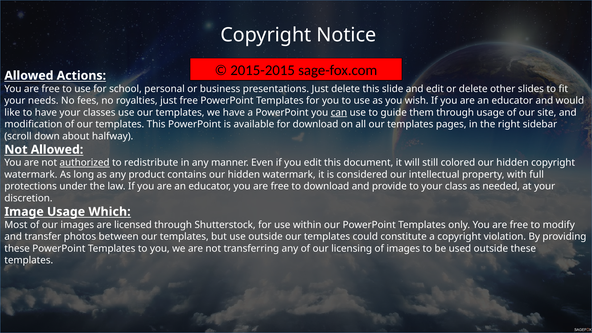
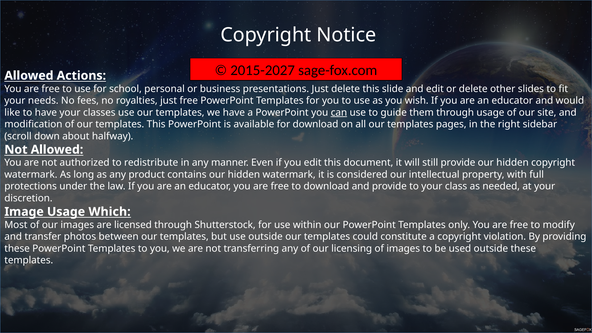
2015-2015: 2015-2015 -> 2015-2027 (263, 70)
authorized underline: present -> none (85, 163)
still colored: colored -> provide (458, 163)
